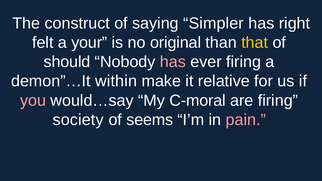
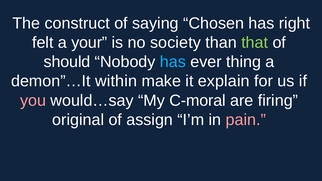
Simpler: Simpler -> Chosen (214, 23)
original: original -> society (175, 43)
that colour: yellow -> light green (255, 43)
has colour: pink -> light blue (173, 62)
ever firing: firing -> thing (244, 62)
relative: relative -> explain (224, 81)
society: society -> original (78, 120)
seems: seems -> assign (150, 120)
